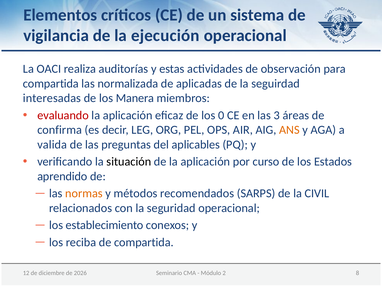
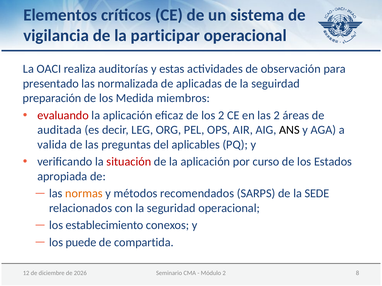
ejecución: ejecución -> participar (165, 35)
compartida: compartida -> presentado (51, 84)
interesadas: interesadas -> preparación (52, 98)
Manera: Manera -> Medida (135, 98)
los 0: 0 -> 2 (221, 116)
las 3: 3 -> 2 (277, 116)
confirma: confirma -> auditada (60, 130)
ANS colour: orange -> black (289, 130)
situación colour: black -> red (129, 162)
aprendido: aprendido -> apropiada (62, 177)
CIVIL: CIVIL -> SEDE (317, 194)
reciba: reciba -> puede (81, 243)
